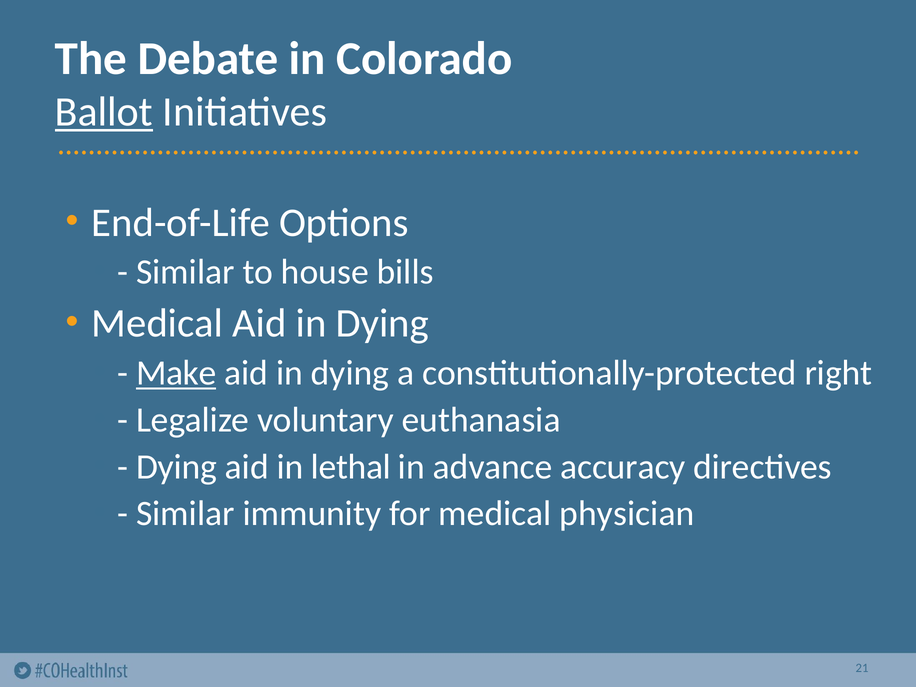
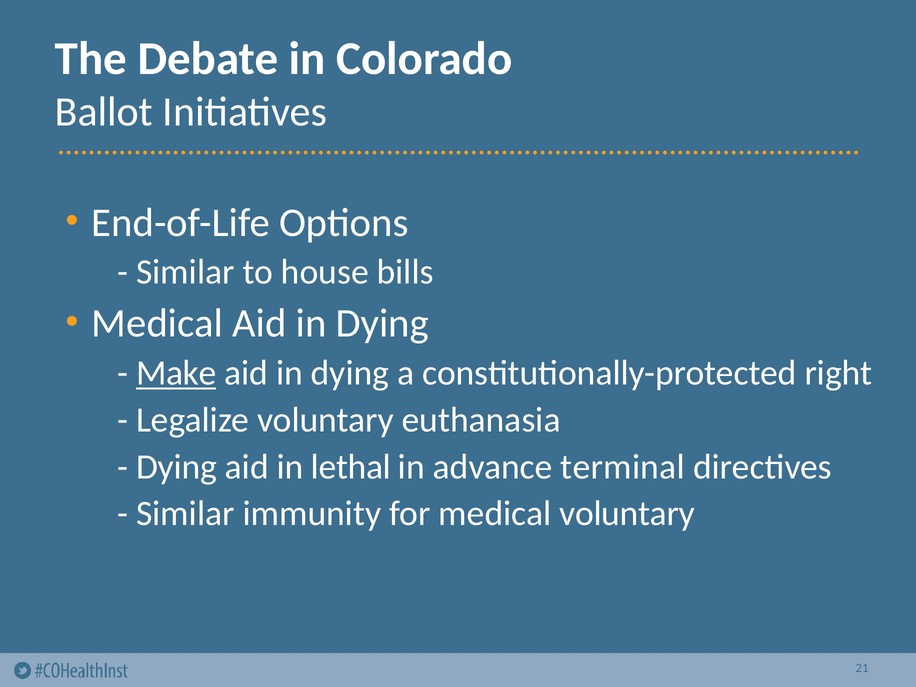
Ballot underline: present -> none (104, 112)
accuracy: accuracy -> terminal (623, 467)
medical physician: physician -> voluntary (627, 514)
